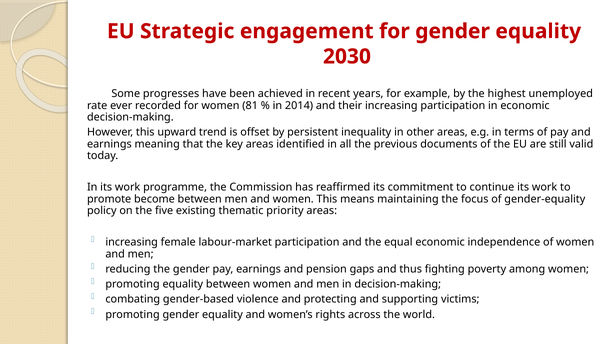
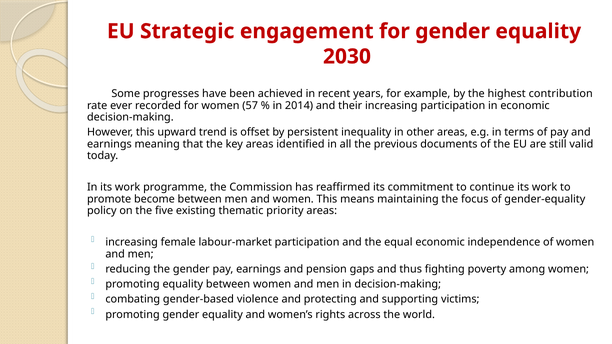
unemployed: unemployed -> contribution (561, 94)
81: 81 -> 57 (250, 106)
